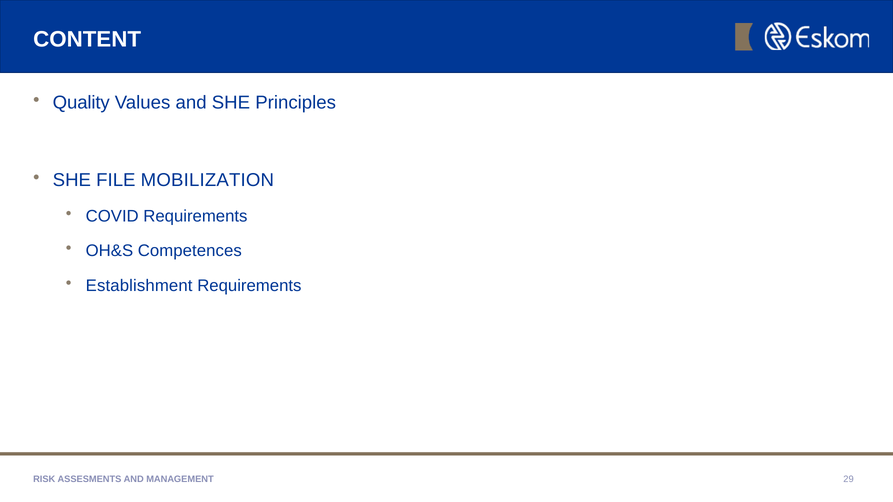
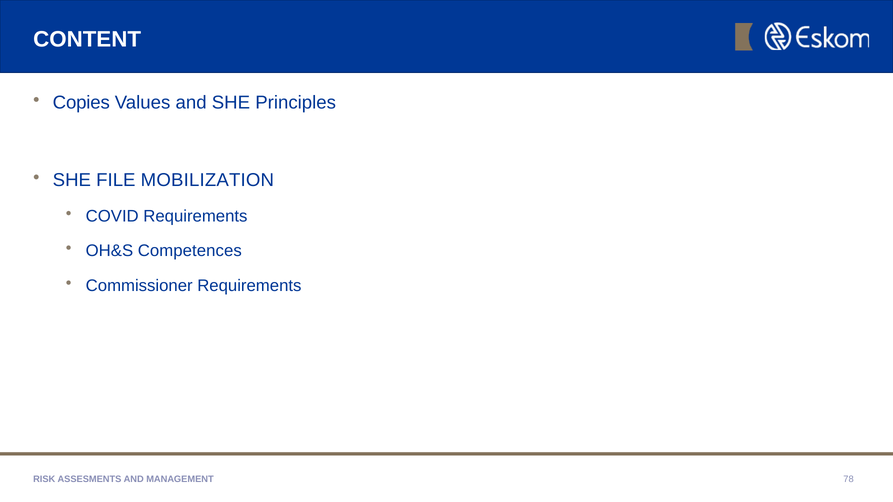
Quality: Quality -> Copies (81, 103)
Establishment: Establishment -> Commissioner (139, 286)
29: 29 -> 78 (849, 480)
